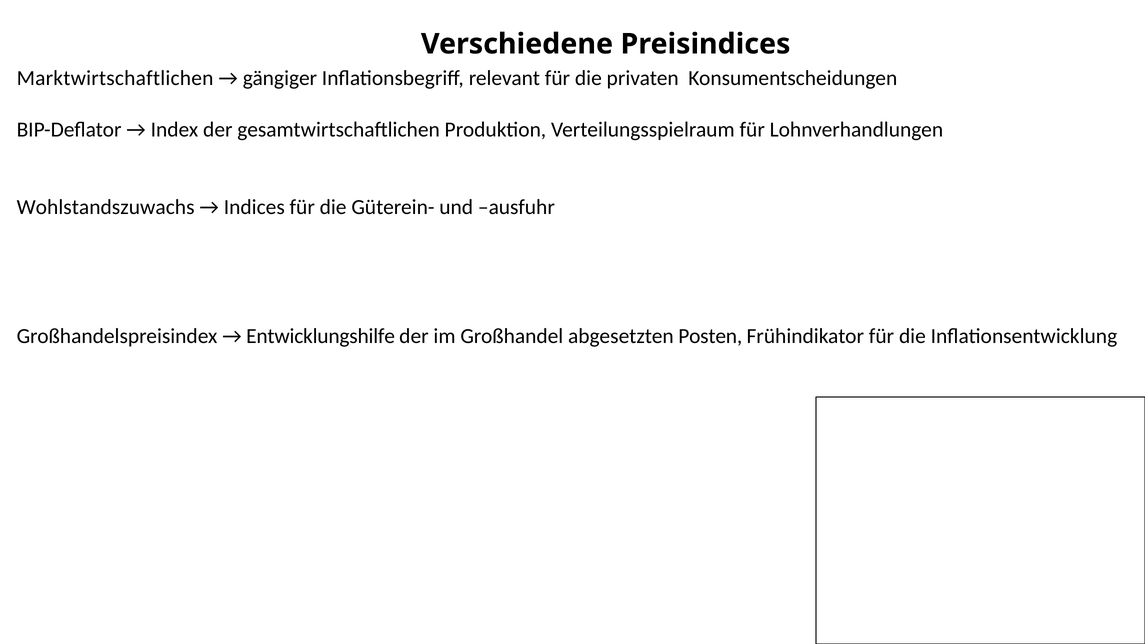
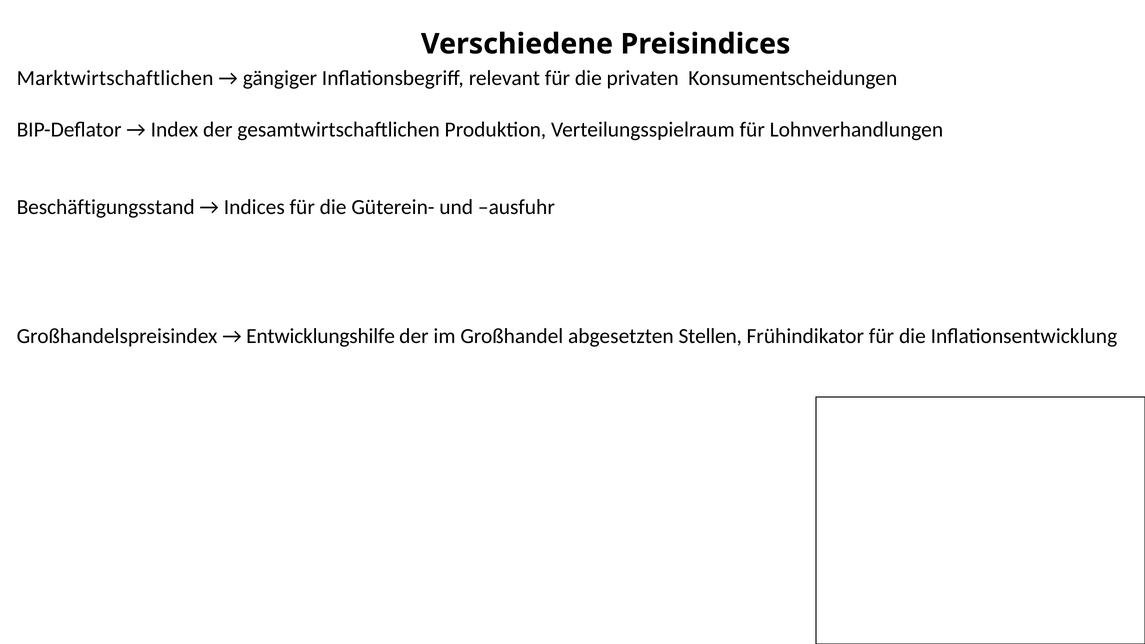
Wohlstandszuwachs: Wohlstandszuwachs -> Beschäftigungsstand (106, 207)
Posten: Posten -> Stellen (710, 336)
